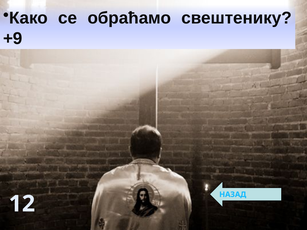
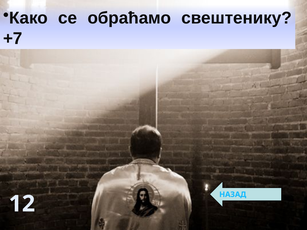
+9: +9 -> +7 (13, 38)
